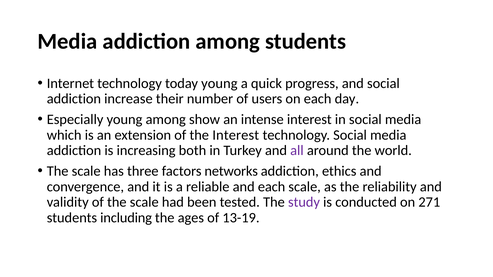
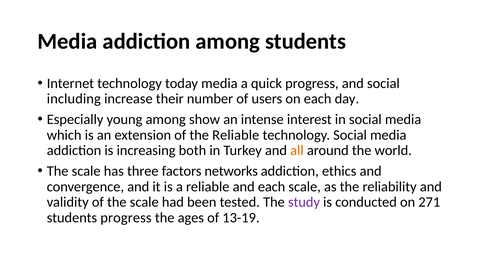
today young: young -> media (219, 83)
addiction: addiction -> including (74, 99)
the Interest: Interest -> Reliable (236, 135)
all colour: purple -> orange (297, 151)
students including: including -> progress (126, 218)
